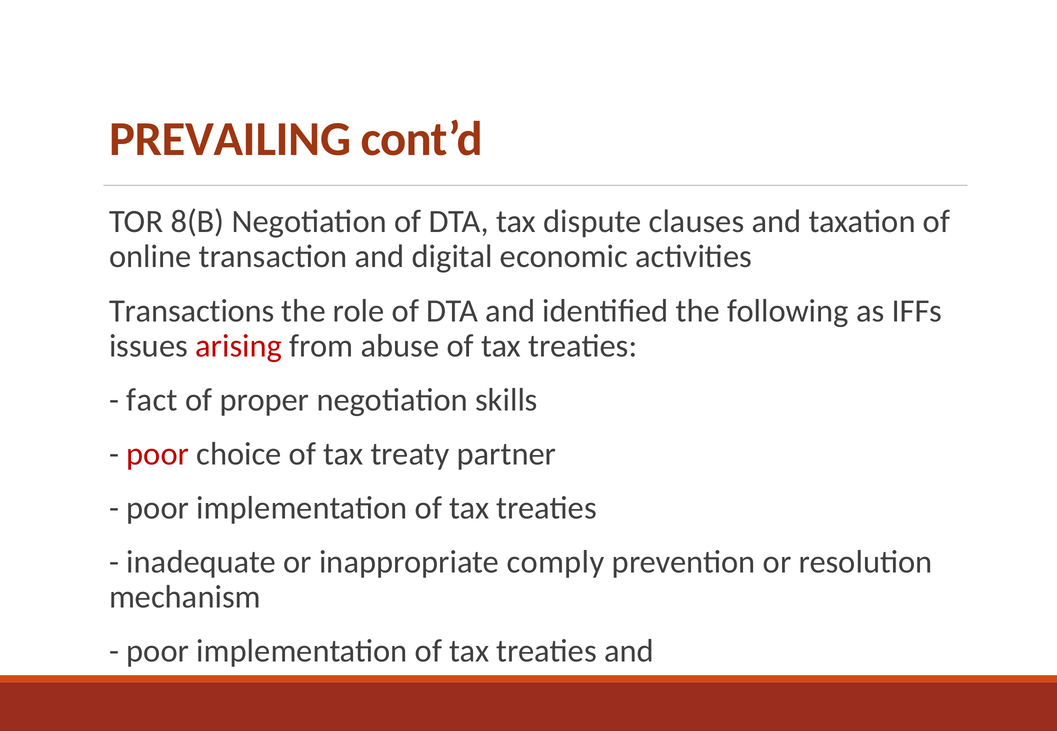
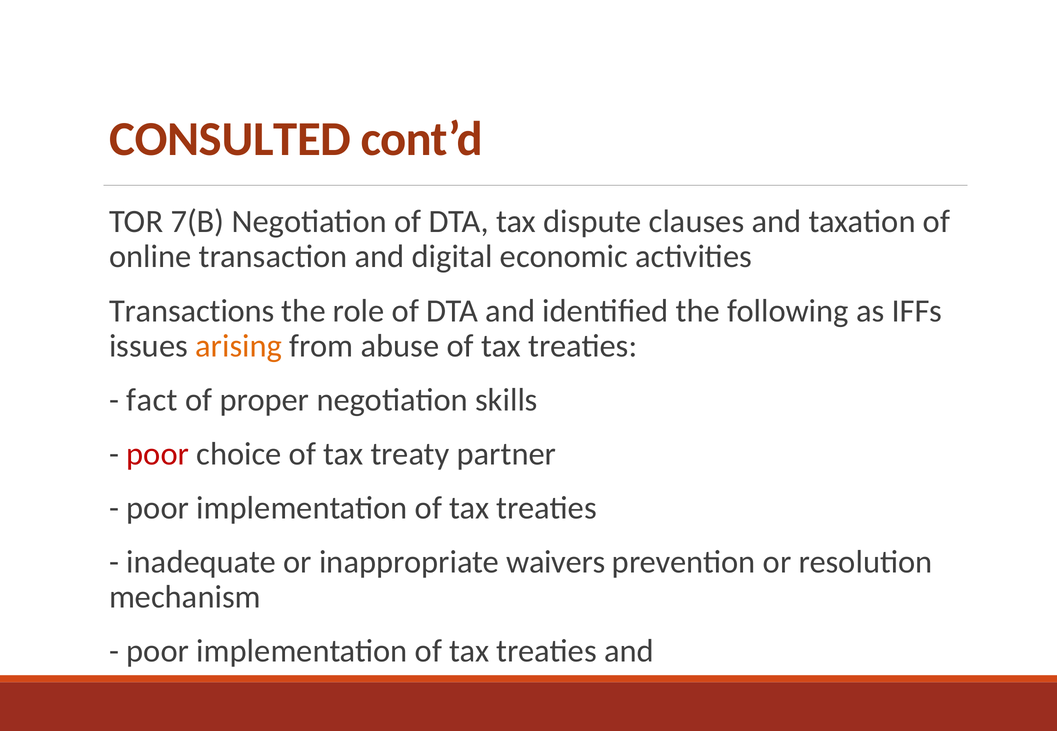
PREVAILING: PREVAILING -> CONSULTED (230, 139)
8(B: 8(B -> 7(B (197, 222)
arising colour: red -> orange (239, 346)
comply: comply -> waivers (556, 563)
